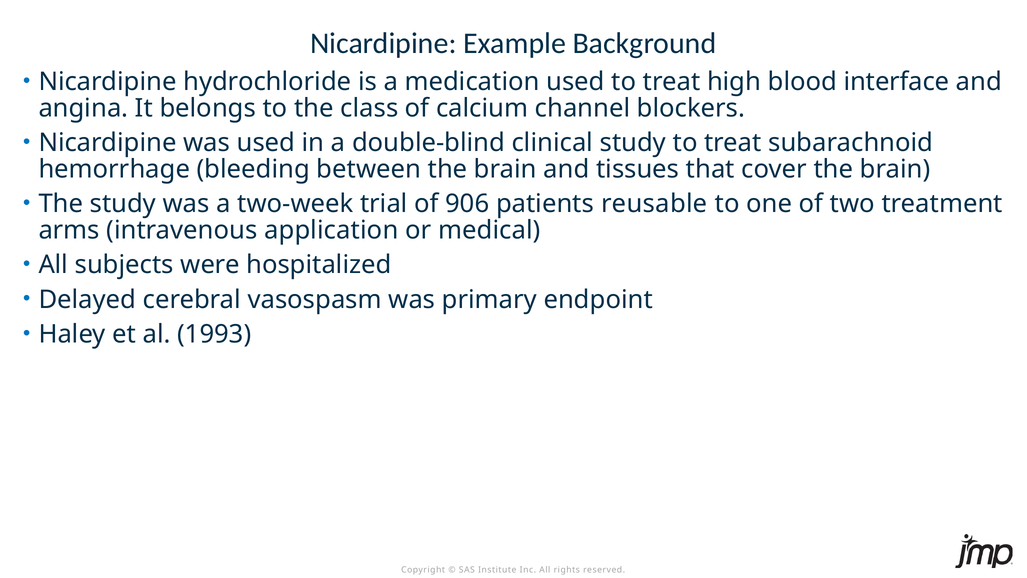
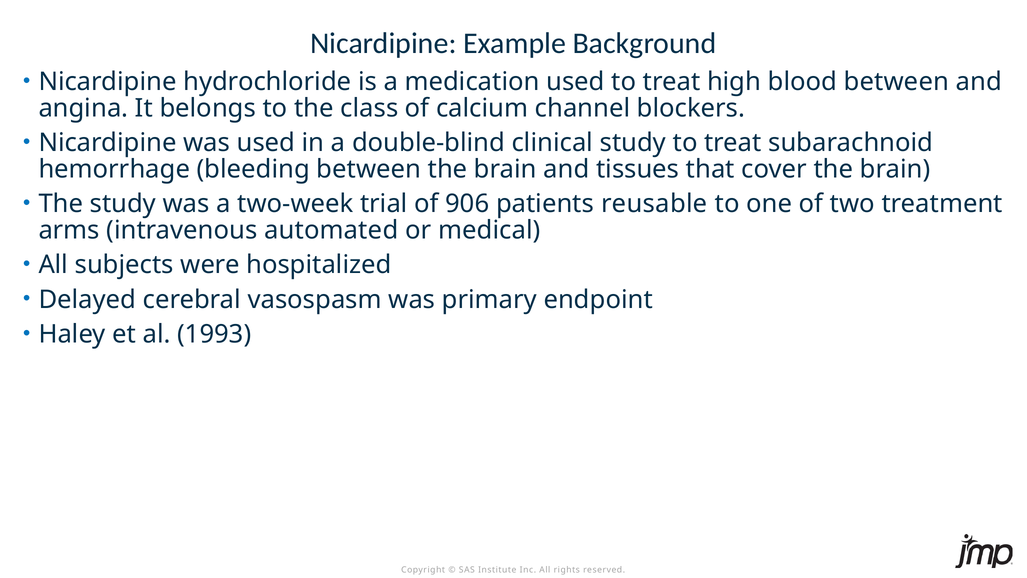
blood interface: interface -> between (896, 82)
application: application -> automated (331, 230)
